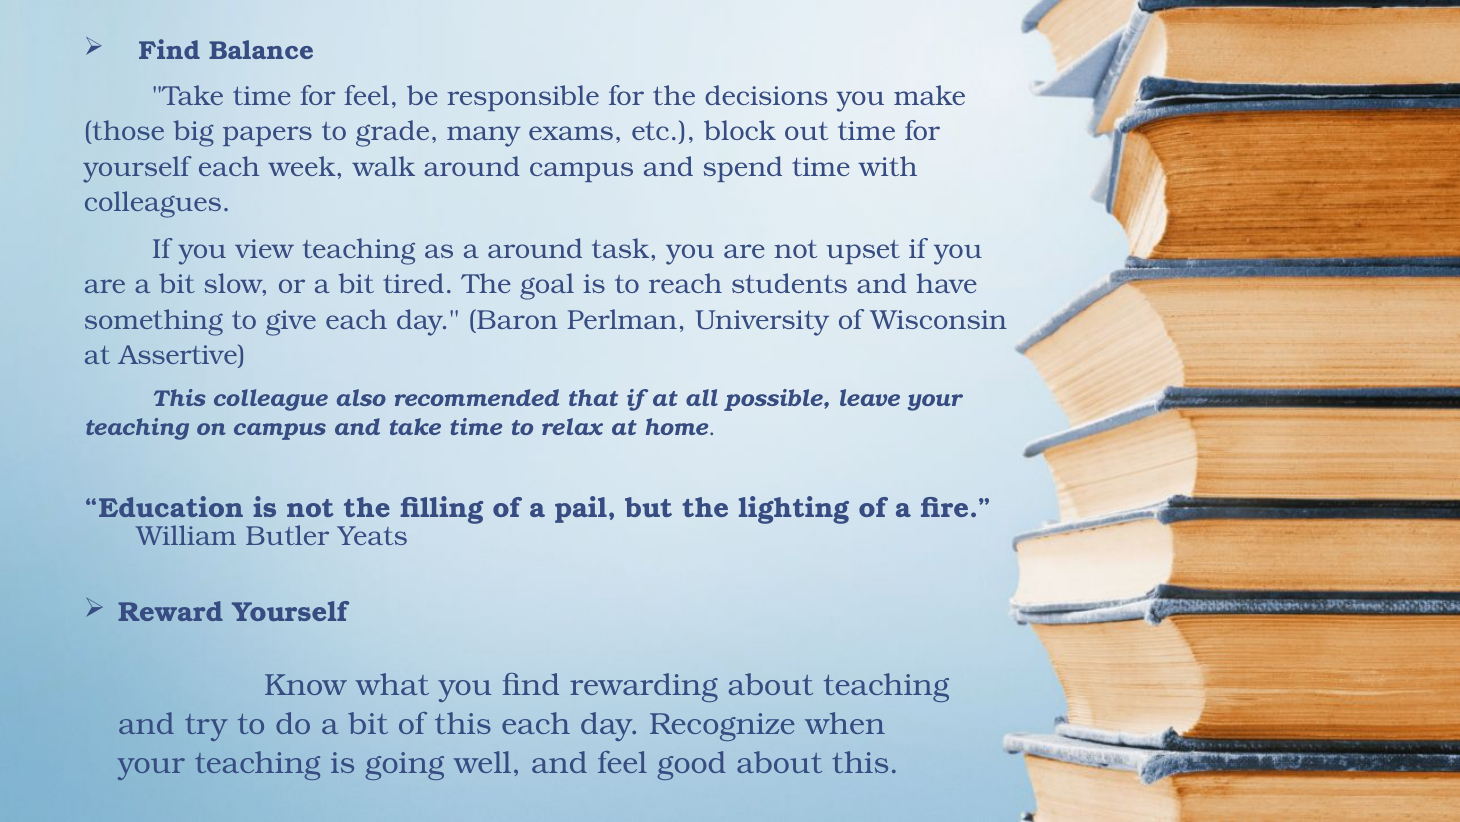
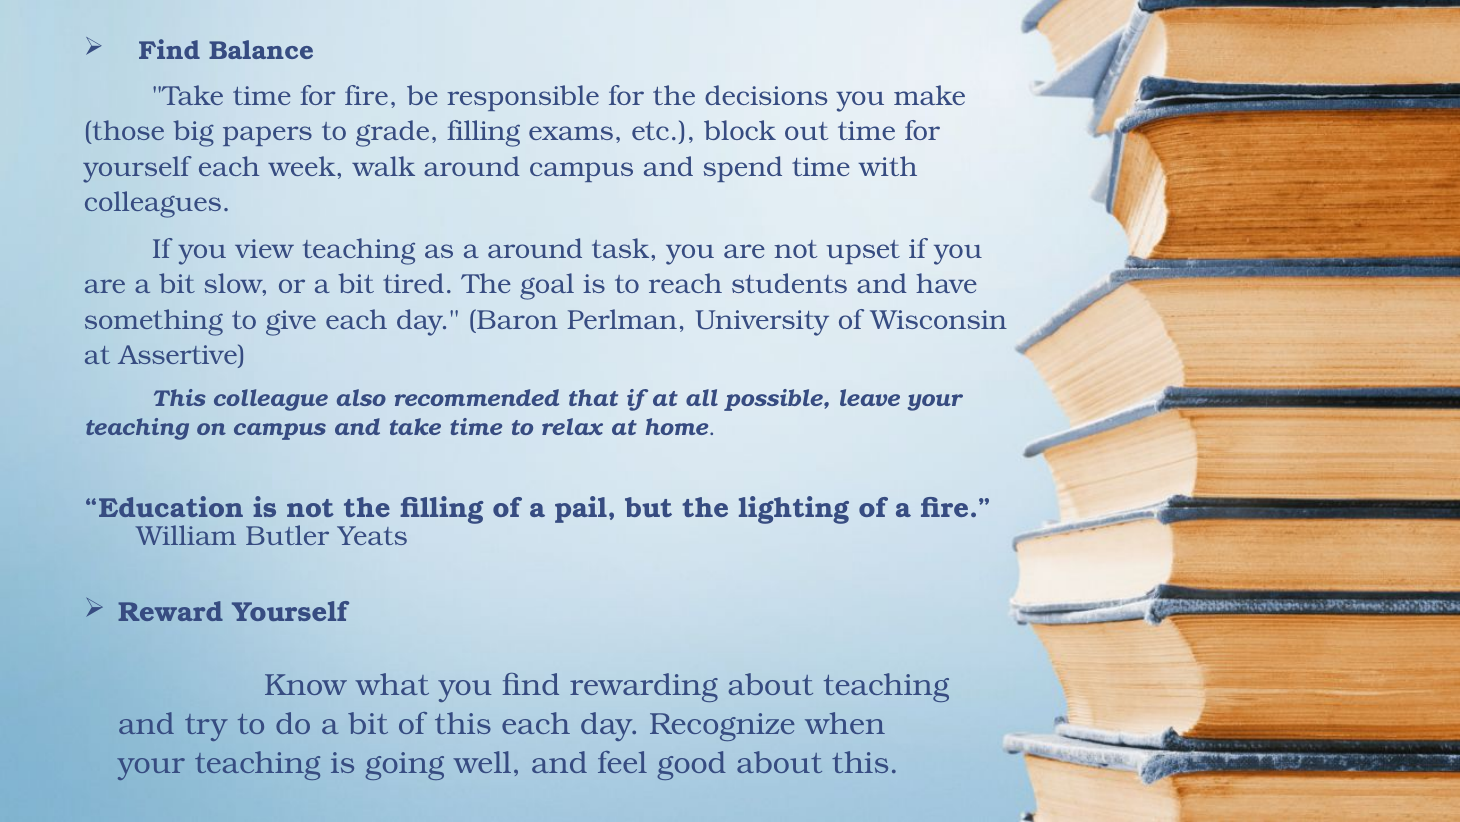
for feel: feel -> fire (371, 96)
grade many: many -> filling (484, 132)
